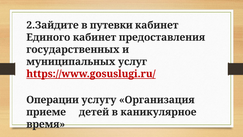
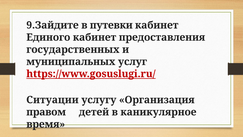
2.Зайдите: 2.Зайдите -> 9.Зайдите (52, 25)
Операции: Операции -> Ситуации (52, 100)
приеме: приеме -> правом (46, 112)
